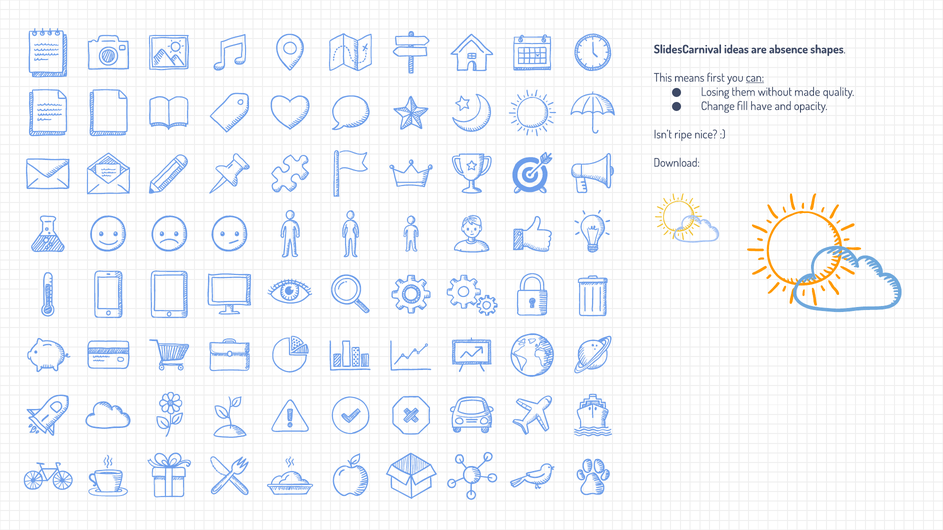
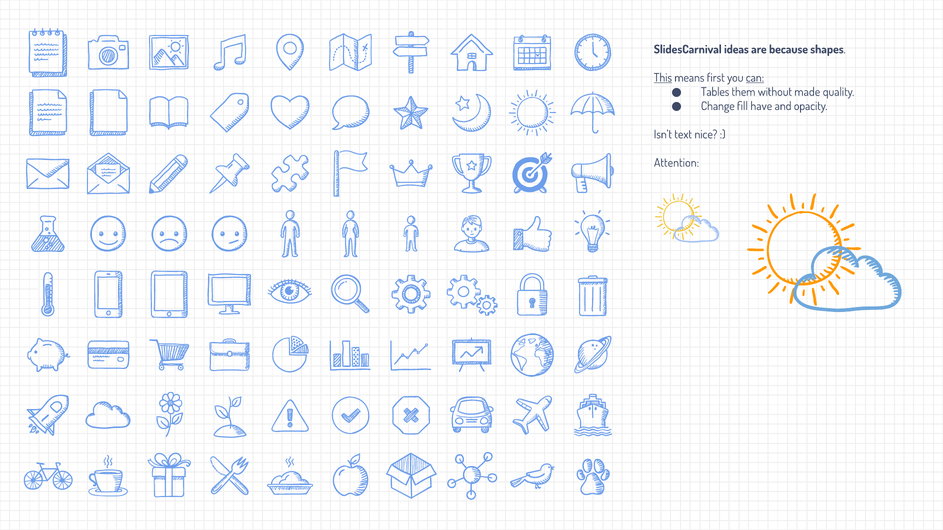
absence: absence -> because (789, 49)
This underline: none -> present (663, 78)
Losing: Losing -> Tables (715, 92)
ripe: ripe -> text (683, 135)
Download: Download -> Attention (677, 163)
